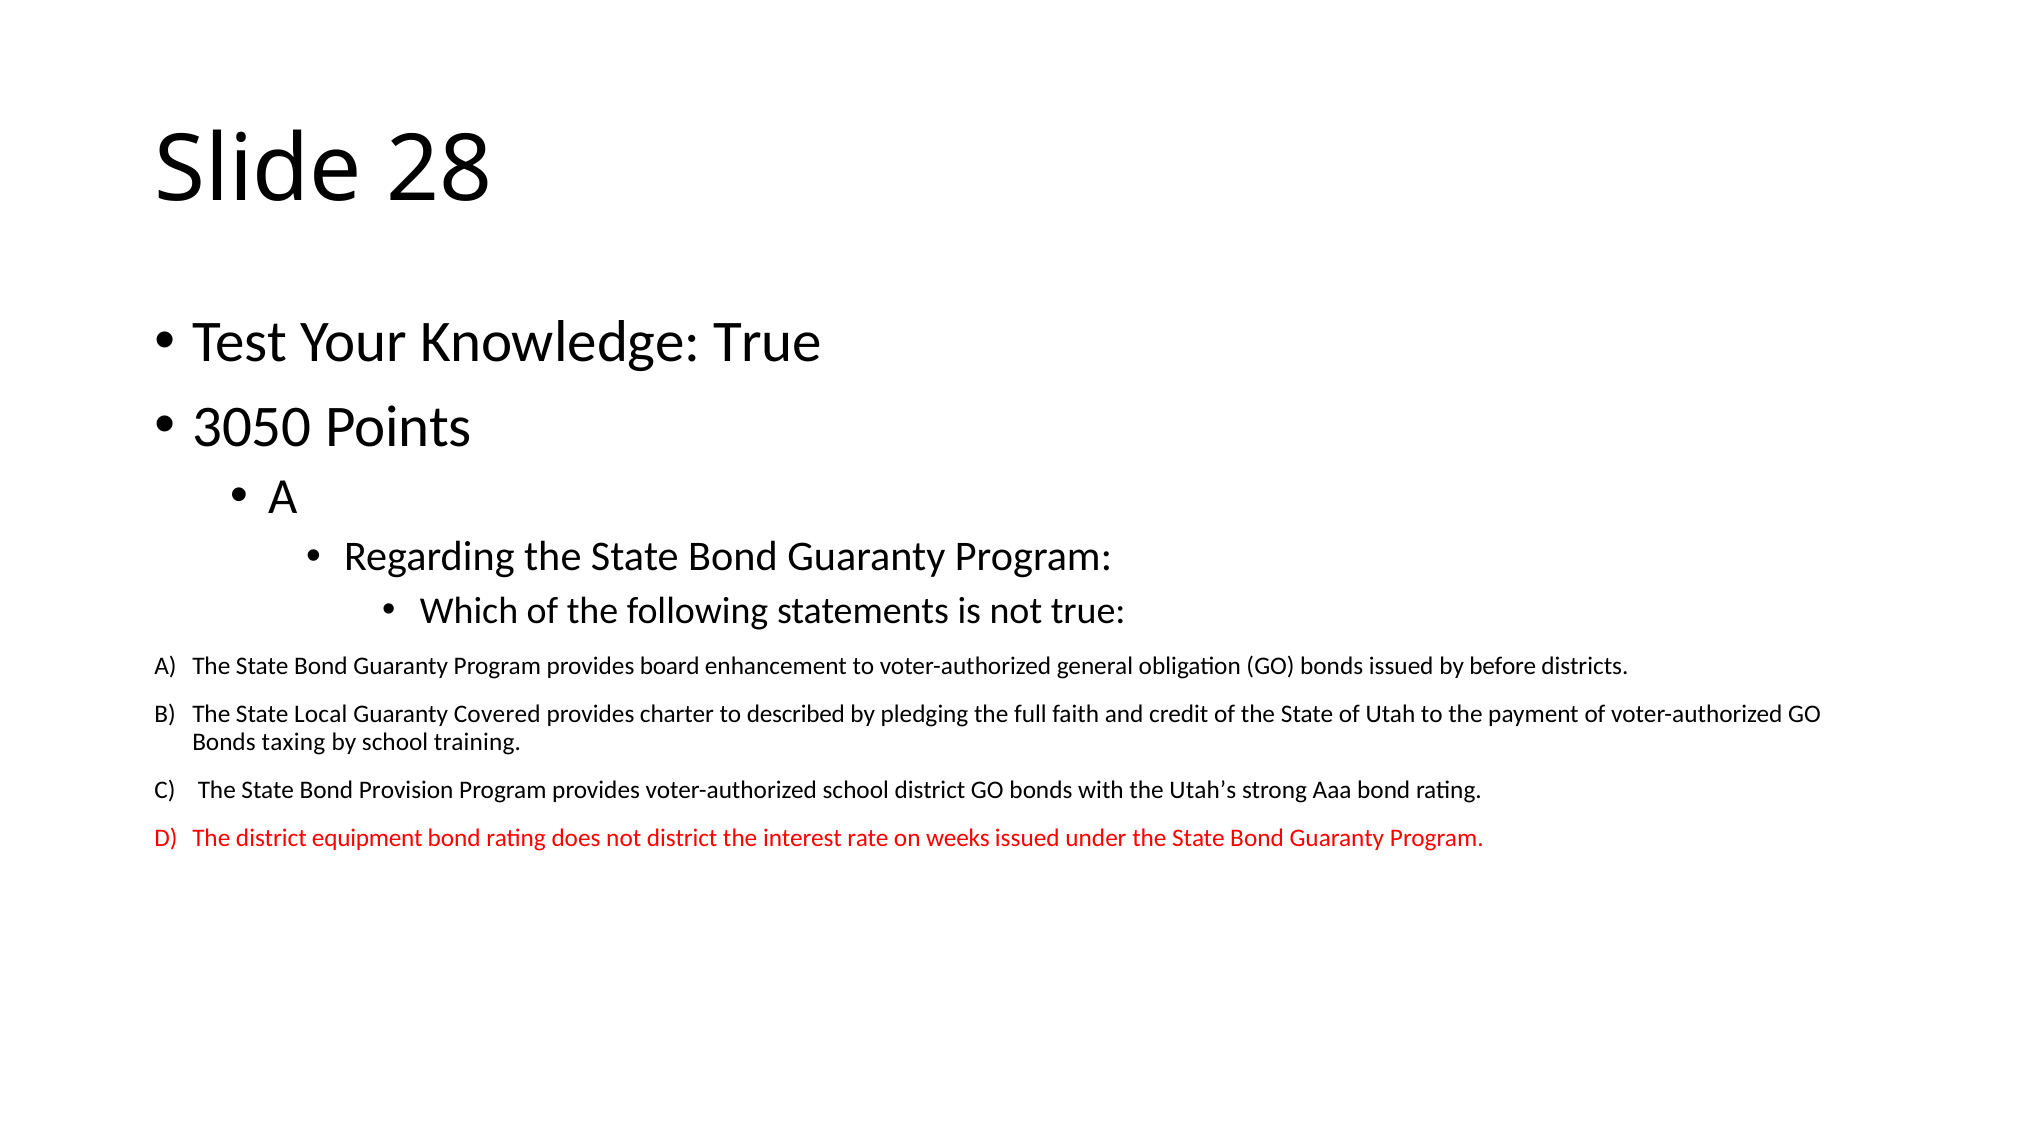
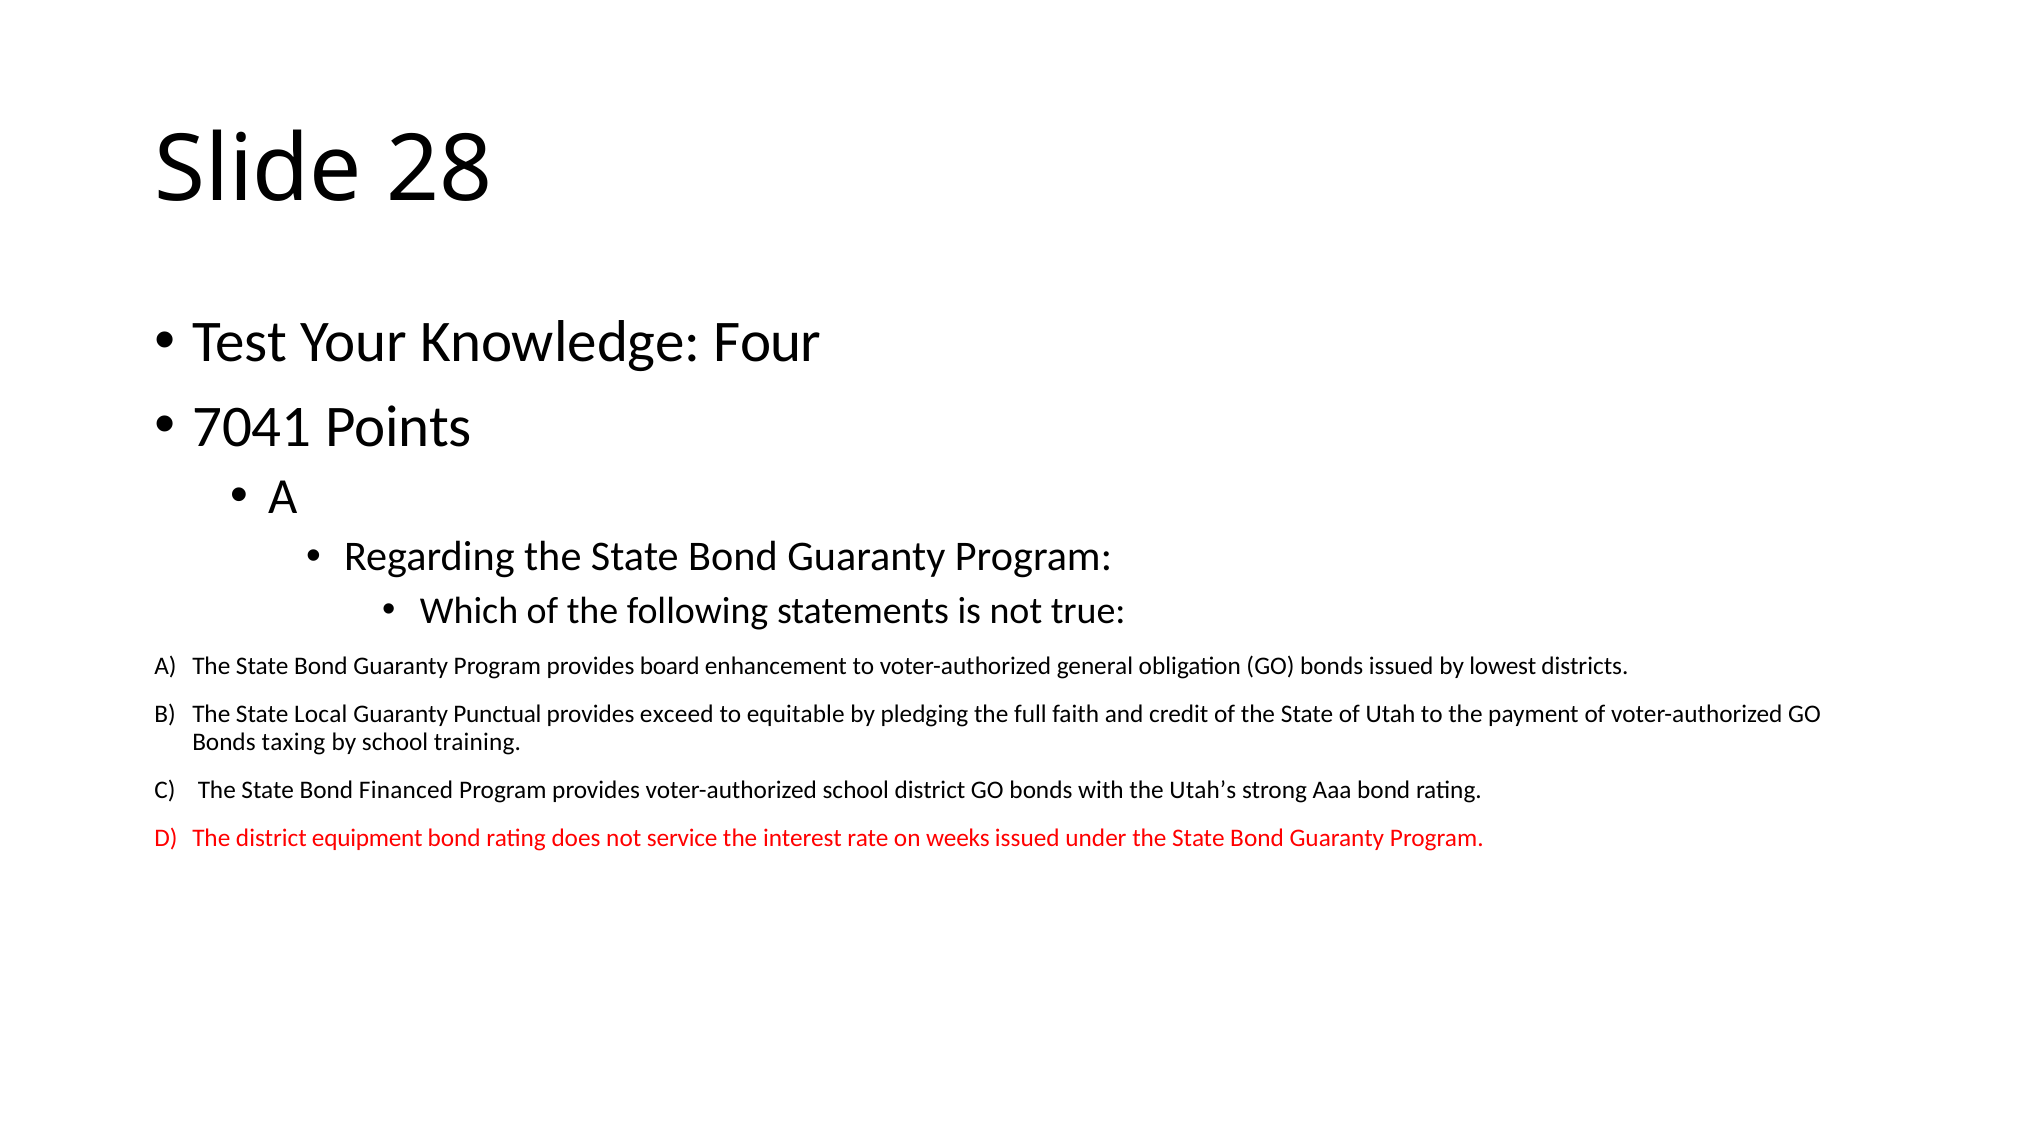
Knowledge True: True -> Four (768, 342)
3050: 3050 -> 7041 (252, 427)
before: before -> lowest (1503, 666)
Covered: Covered -> Punctual (497, 715)
charter: charter -> exceed (677, 715)
described: described -> equitable (796, 715)
Provision: Provision -> Financed (406, 791)
not district: district -> service (682, 839)
